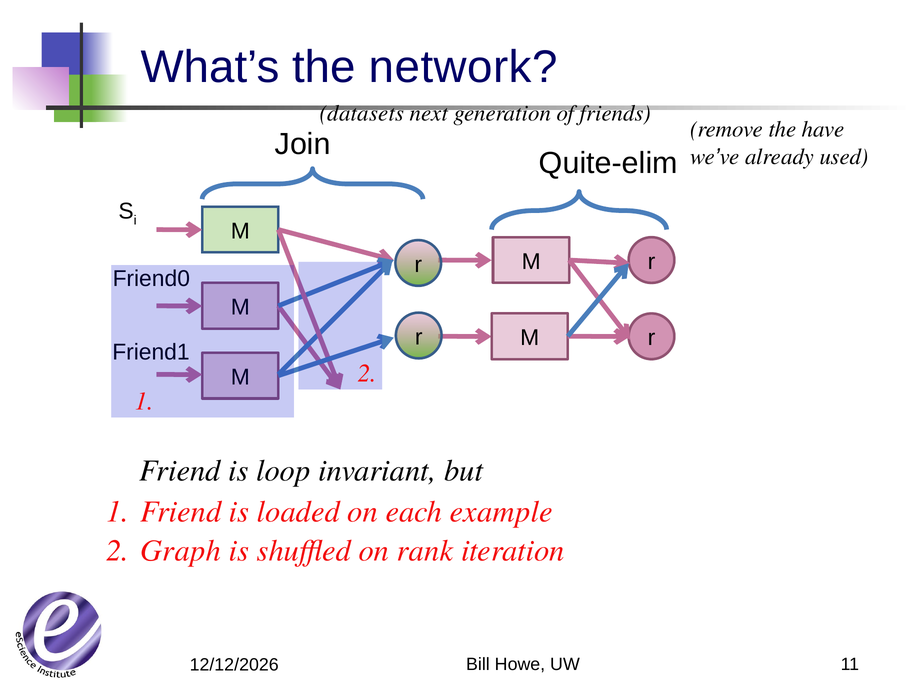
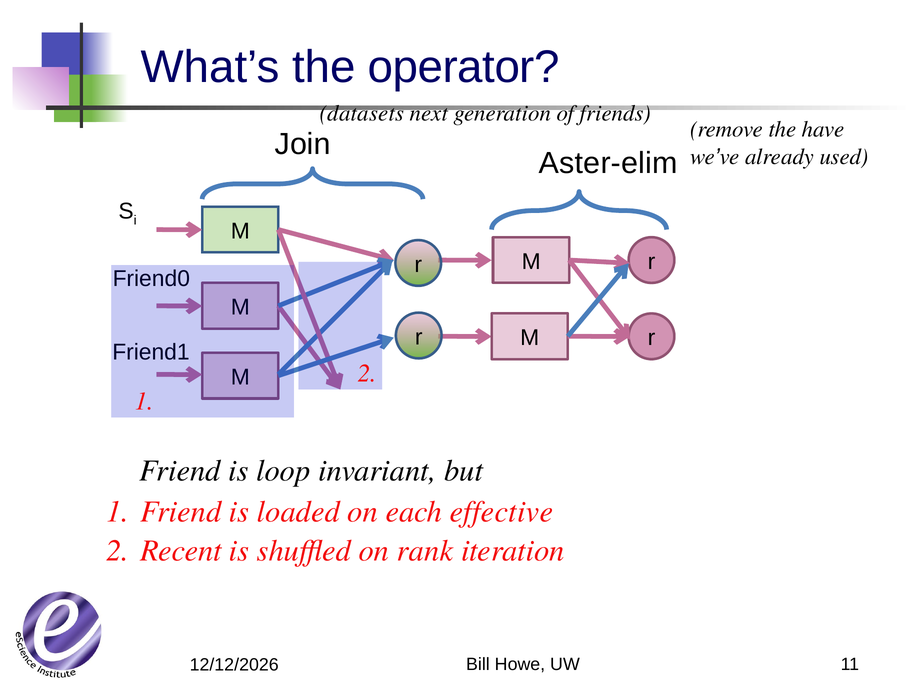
network: network -> operator (464, 67)
Quite-elim: Quite-elim -> Aster-elim (608, 163)
example: example -> effective (501, 511)
Graph: Graph -> Recent (181, 550)
